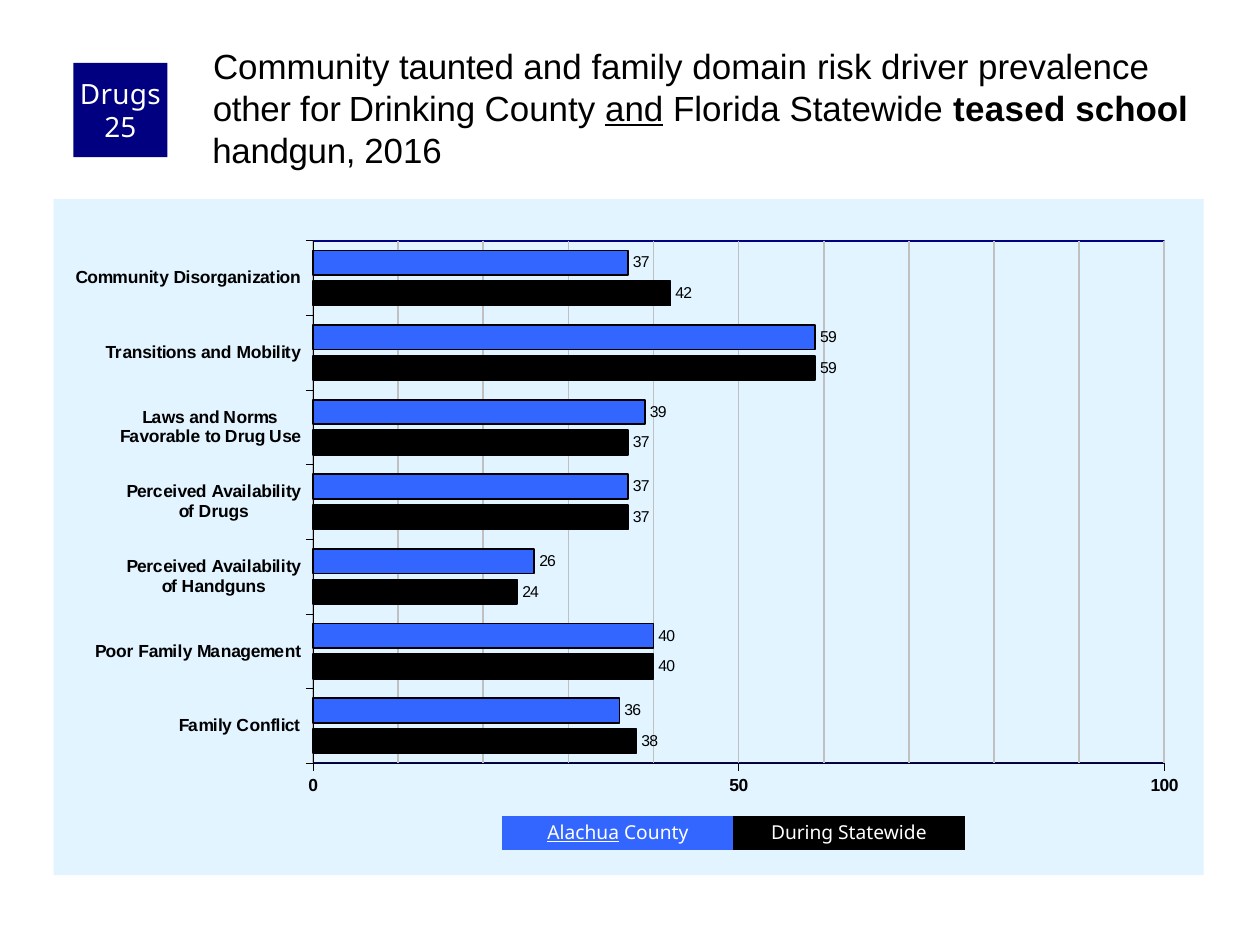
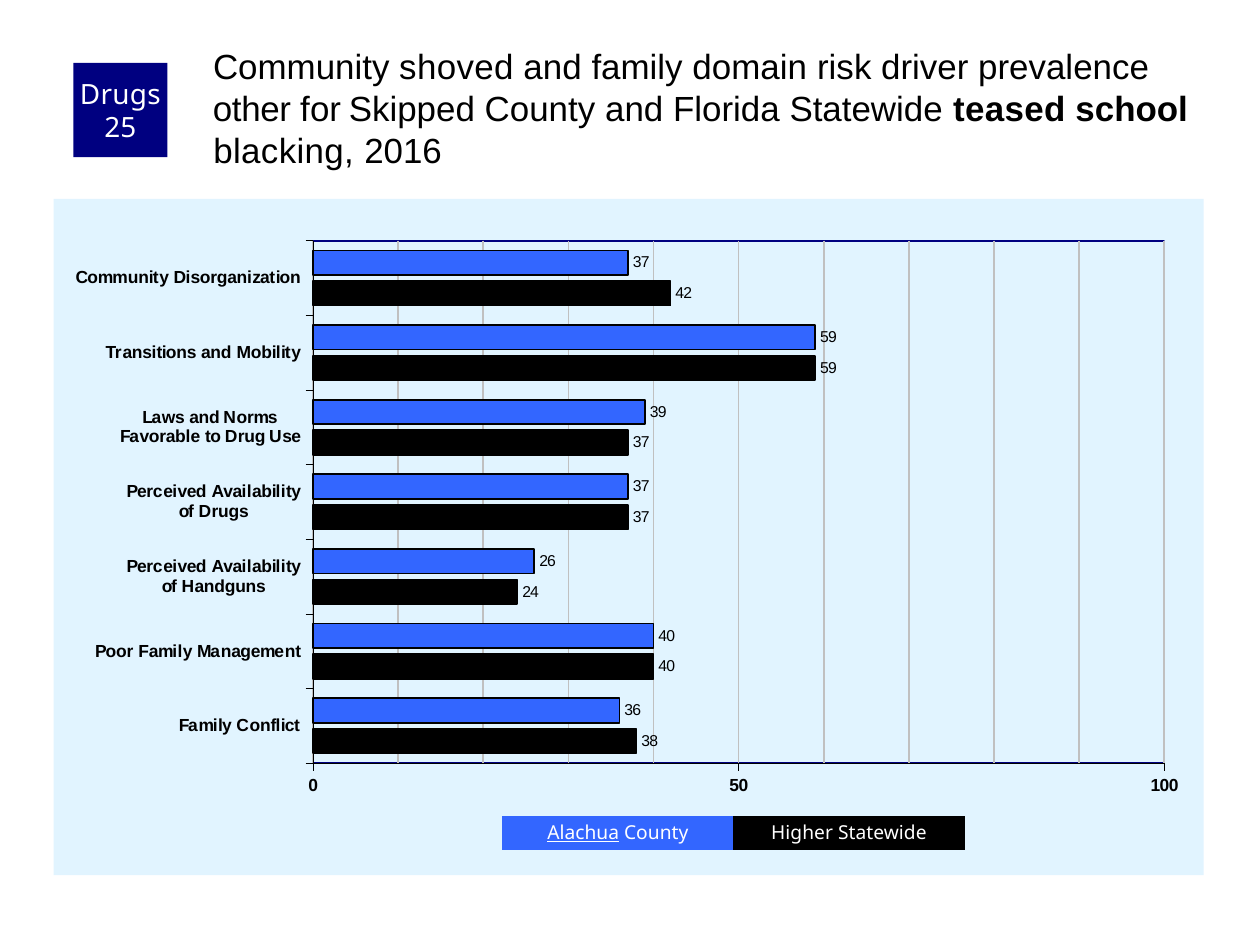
taunted: taunted -> shoved (456, 68)
Drinking: Drinking -> Skipped (412, 110)
and underline: present -> none (634, 110)
handgun: handgun -> blacking (284, 152)
During: During -> Higher (802, 833)
